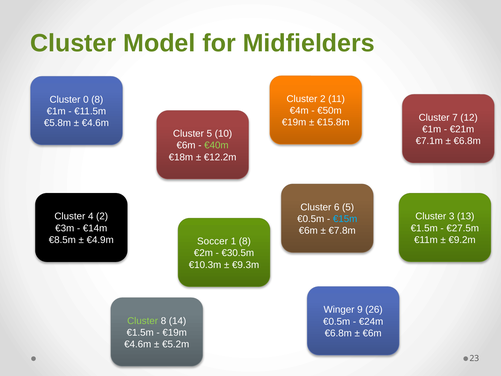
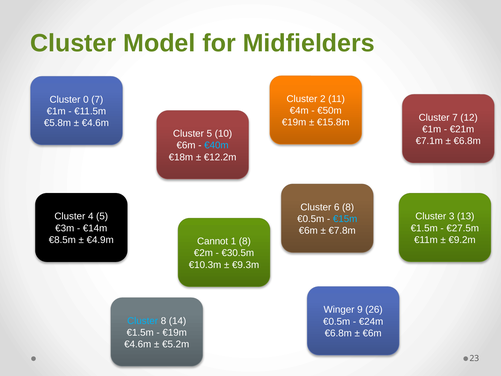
0 8: 8 -> 7 (97, 99)
€40m colour: light green -> light blue (216, 145)
6 5: 5 -> 8 (348, 207)
4 2: 2 -> 5 (102, 216)
Soccer: Soccer -> Cannot (213, 241)
Cluster colour: light green -> light blue (143, 321)
